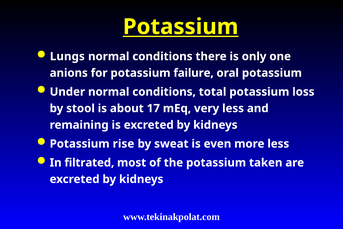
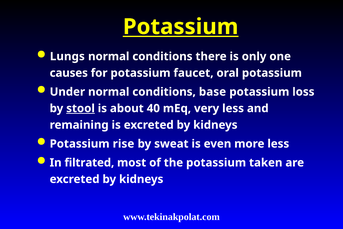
anions: anions -> causes (69, 73)
failure: failure -> faucet (193, 73)
total: total -> base (212, 92)
stool underline: none -> present (81, 109)
17: 17 -> 40 (153, 109)
